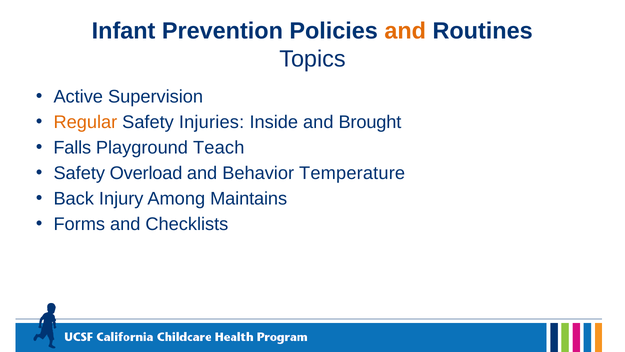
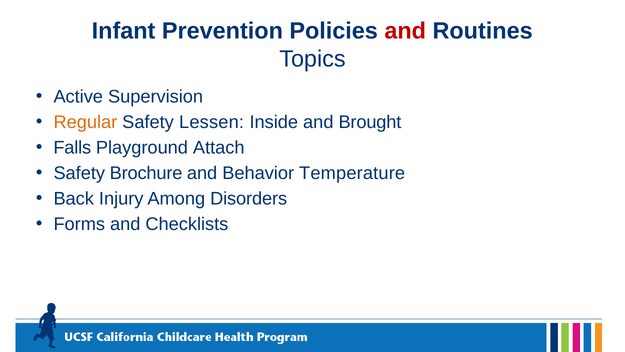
and colour: orange -> red (405, 31)
Injuries: Injuries -> Lessen (212, 122)
Teach: Teach -> Attach (219, 148)
Overload: Overload -> Brochure (146, 173)
Maintains: Maintains -> Disorders (249, 198)
